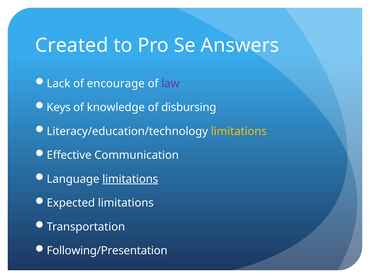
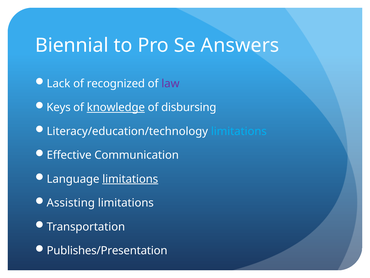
Created: Created -> Biennial (72, 45)
encourage: encourage -> recognized (116, 83)
knowledge underline: none -> present (116, 107)
limitations colour: yellow -> light blue (239, 131)
Expected: Expected -> Assisting (71, 203)
Following/Presentation: Following/Presentation -> Publishes/Presentation (107, 250)
